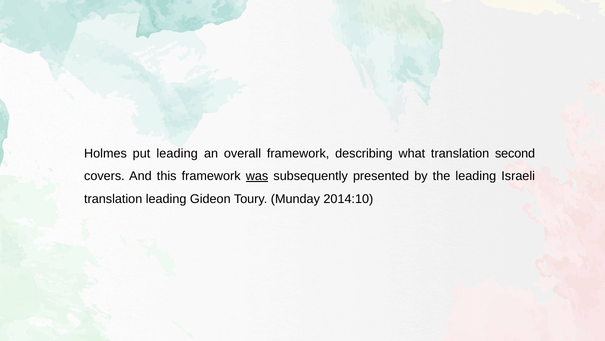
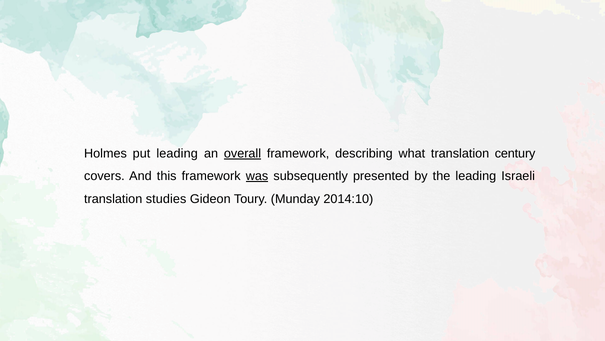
overall underline: none -> present (243, 153)
second: second -> century (515, 153)
translation leading: leading -> studies (166, 199)
